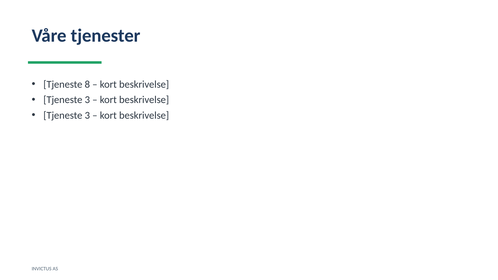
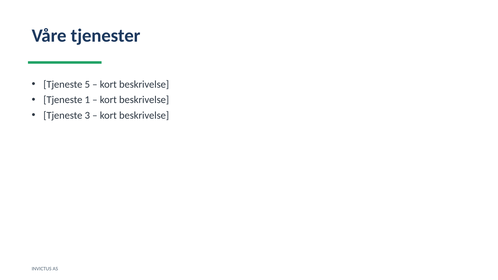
8: 8 -> 5 (87, 84)
3: 3 -> 1 (87, 100)
